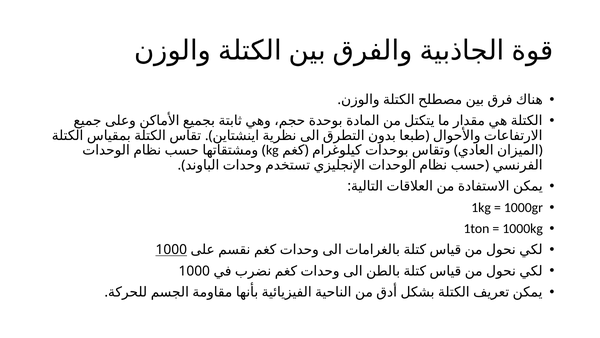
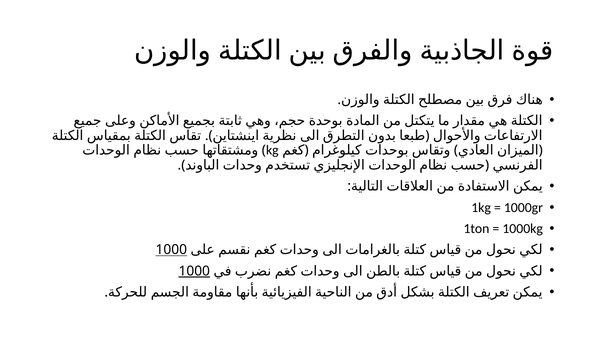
1000 underline: none -> present (194, 271)
